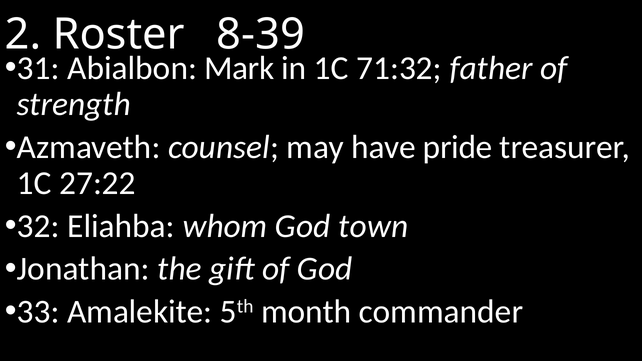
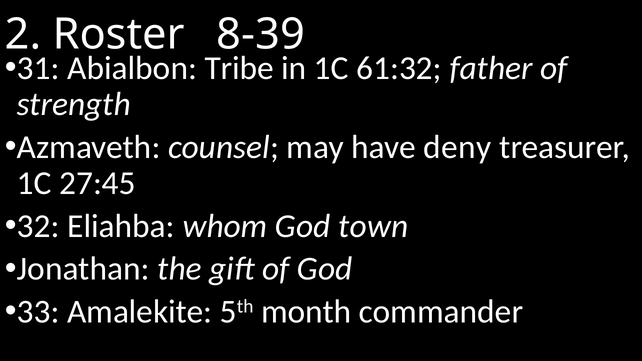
Mark: Mark -> Tribe (239, 68)
71:32: 71:32 -> 61:32 (399, 68)
pride: pride -> deny (457, 147)
27:22: 27:22 -> 27:45 (97, 183)
